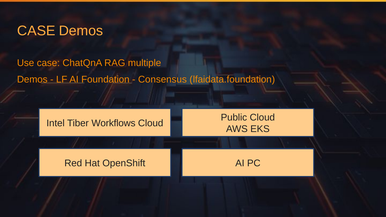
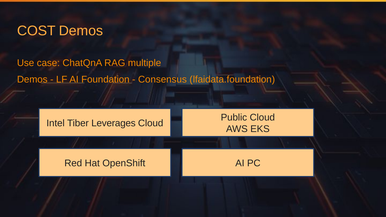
CASE: CASE -> COST (36, 31)
Workflows: Workflows -> Leverages (113, 123)
